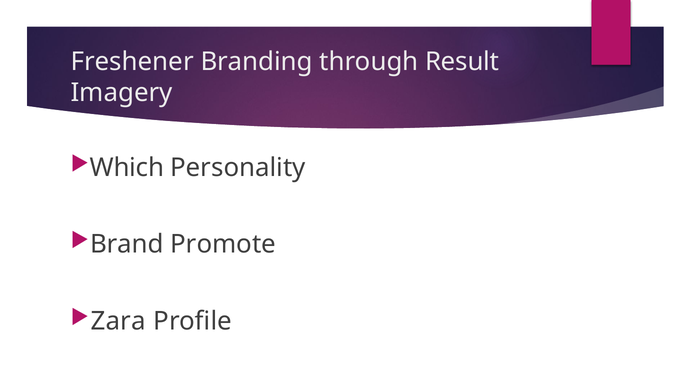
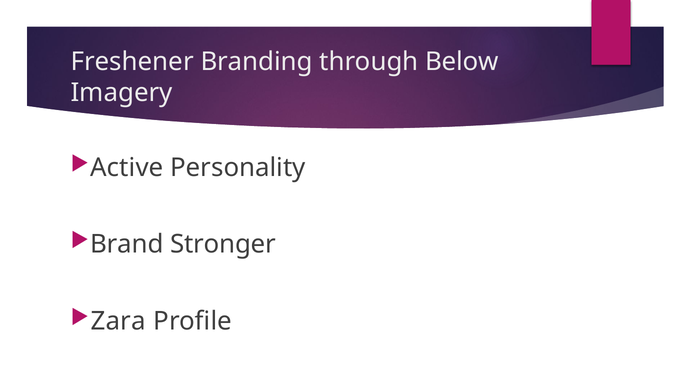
Result: Result -> Below (462, 61)
Which: Which -> Active (127, 168)
Promote: Promote -> Stronger (223, 244)
